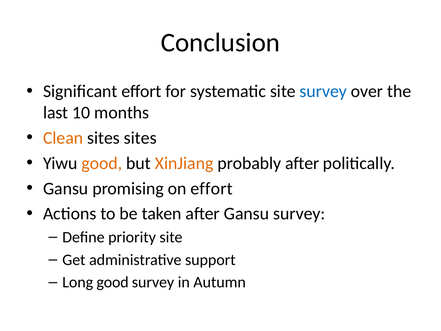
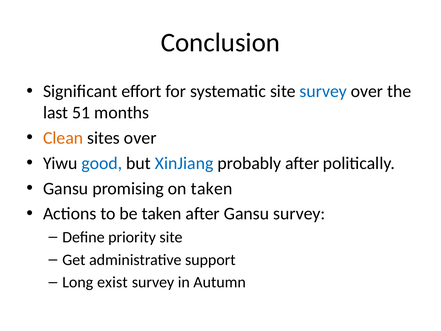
10: 10 -> 51 (81, 113)
sites sites: sites -> over (140, 138)
good colour: orange -> blue (102, 163)
XinJiang colour: orange -> blue (184, 163)
on effort: effort -> taken (212, 188)
Long good: good -> exist (112, 282)
